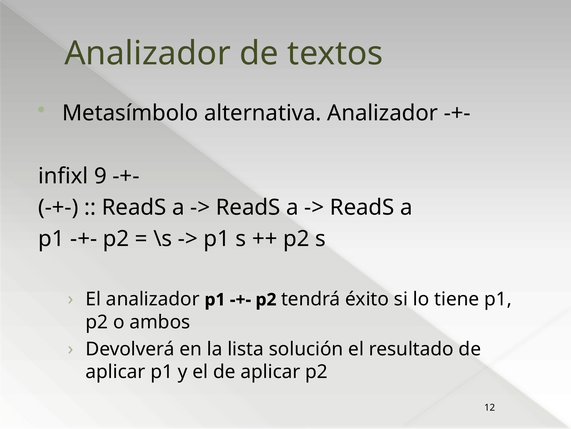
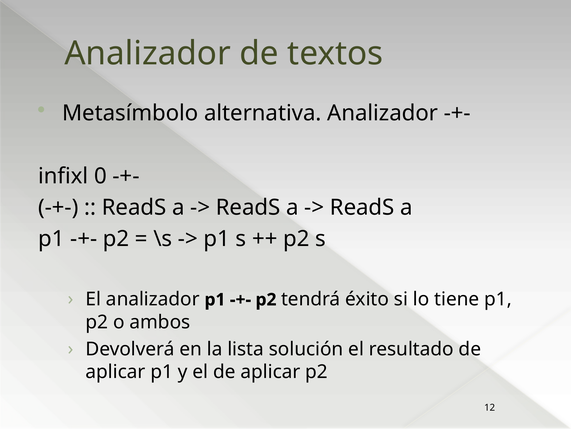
9: 9 -> 0 (100, 176)
